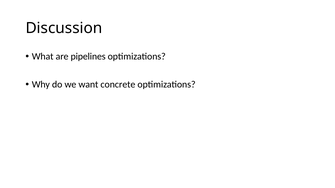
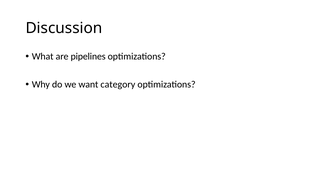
concrete: concrete -> category (118, 85)
